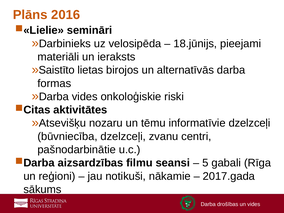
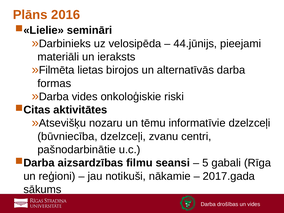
18.jūnijs: 18.jūnijs -> 44.jūnijs (195, 44)
Saistīto: Saistīto -> Filmēta (57, 70)
